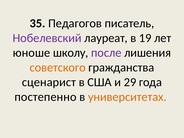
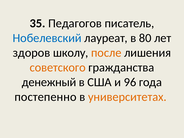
Нобелевский colour: purple -> blue (47, 38)
19: 19 -> 80 (145, 38)
юноше: юноше -> здоров (32, 53)
после colour: purple -> orange (106, 53)
сценарист: сценарист -> денежный (49, 82)
29: 29 -> 96 (130, 82)
